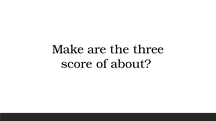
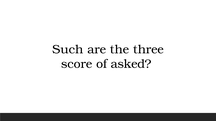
Make: Make -> Such (68, 50)
about: about -> asked (131, 64)
